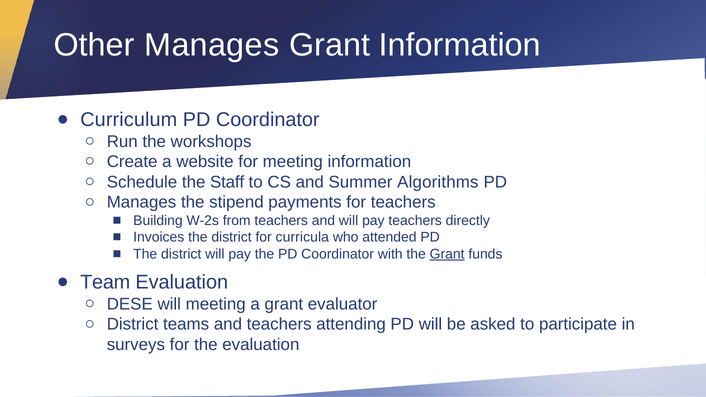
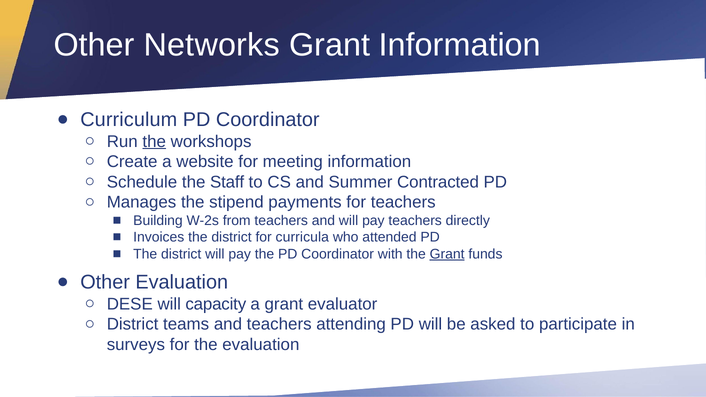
Other Manages: Manages -> Networks (212, 45)
the underline: none -> present (154, 142)
Algorithms: Algorithms -> Contracted (438, 182)
Team: Team -> Other (105, 282)
will meeting: meeting -> capacity (216, 304)
